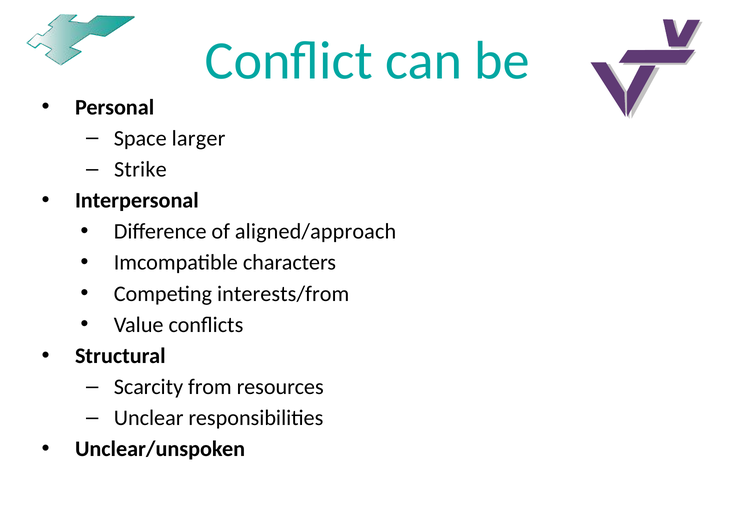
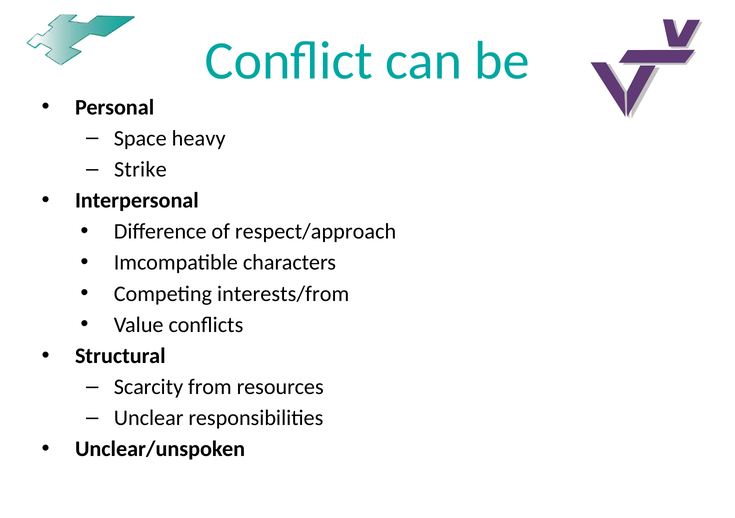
larger: larger -> heavy (199, 138)
aligned/approach: aligned/approach -> respect/approach (316, 232)
